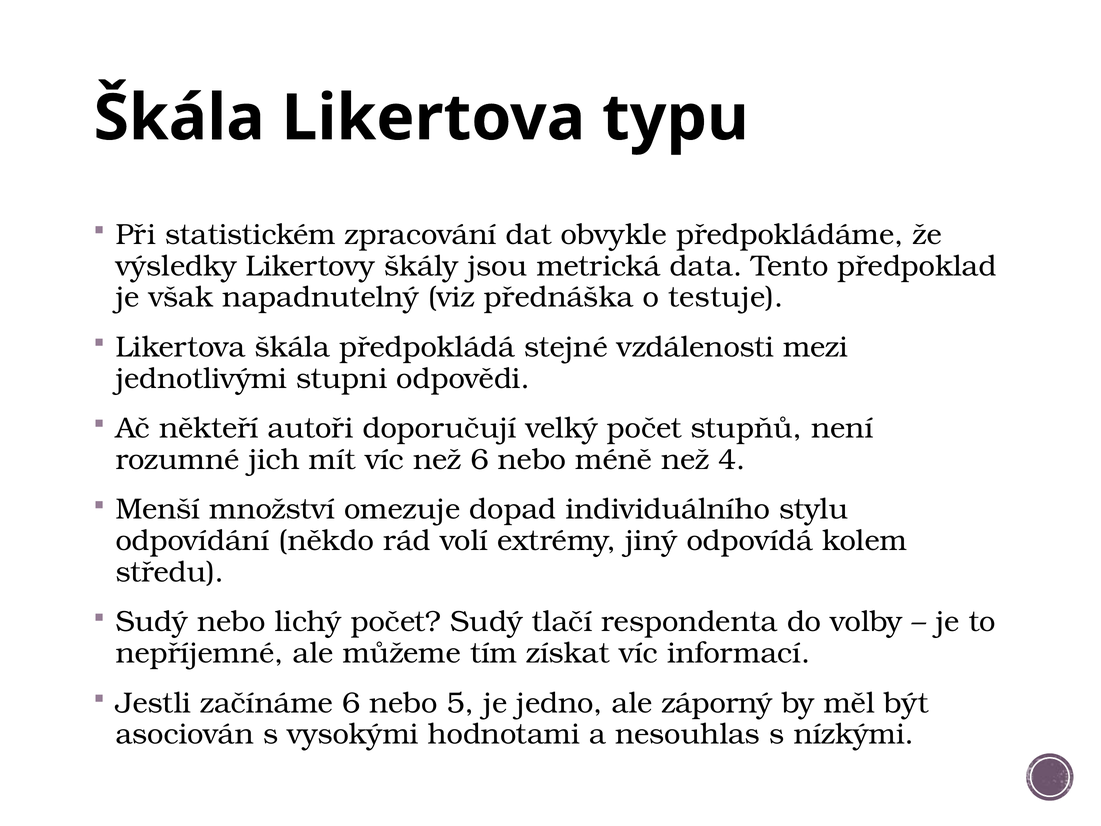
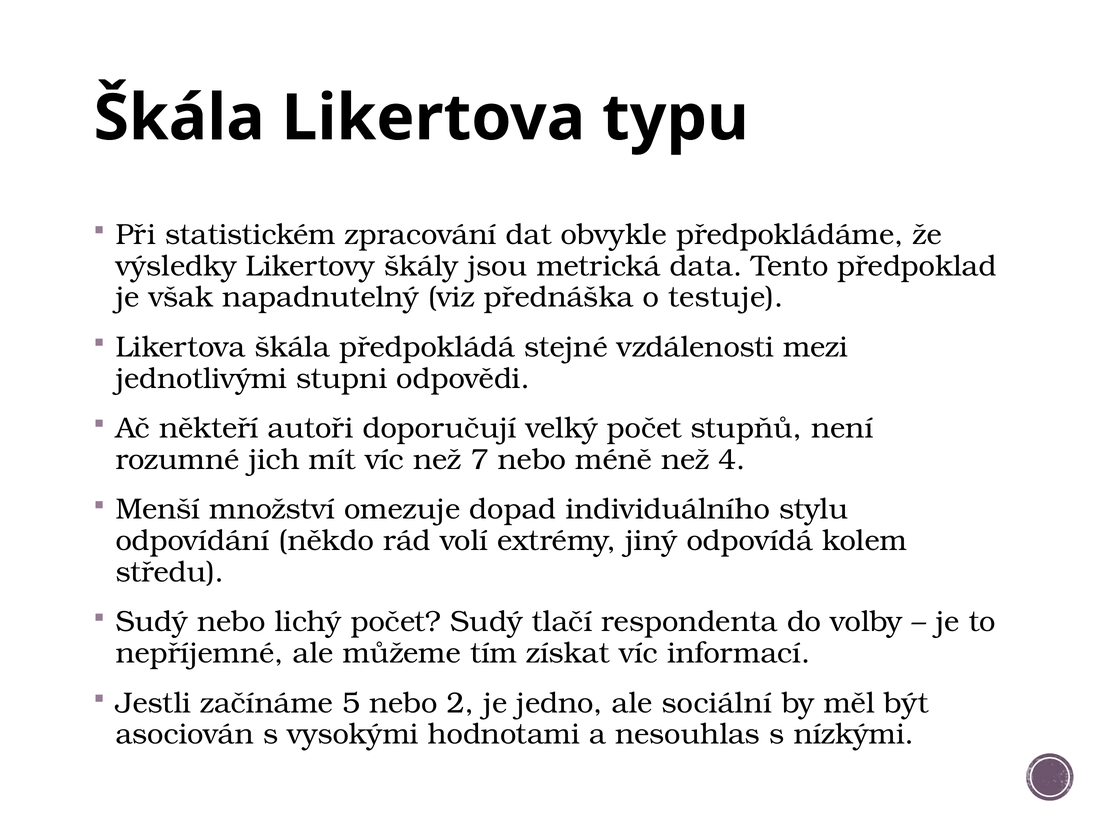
než 6: 6 -> 7 (480, 459)
začínáme 6: 6 -> 5 (351, 703)
5: 5 -> 2 (460, 703)
záporný: záporný -> sociální (717, 703)
